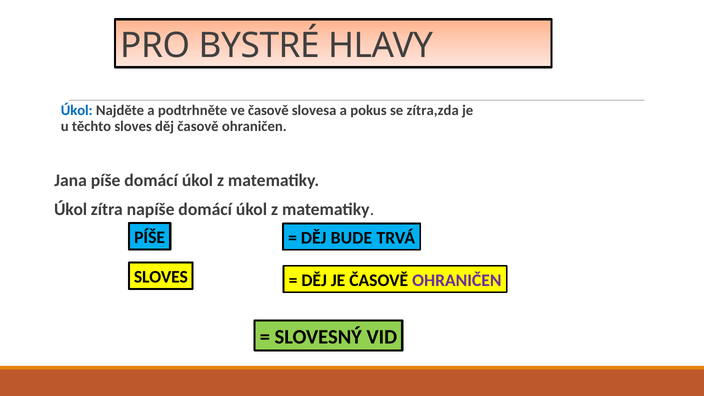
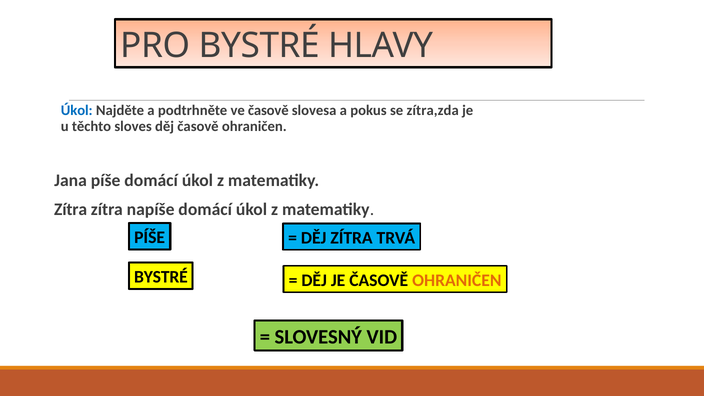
Úkol: Úkol -> Zítra (71, 210)
DĚJ BUDE: BUDE -> ZÍTRA (352, 238)
SLOVES: SLOVES -> BYSTRÉ (161, 277)
OHRANIČEN colour: purple -> orange (457, 280)
